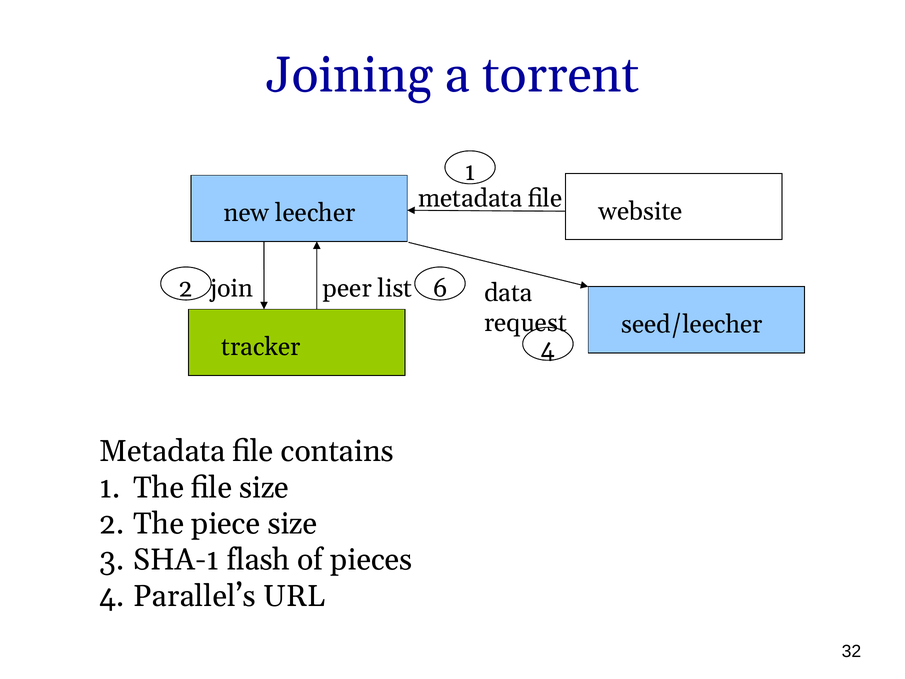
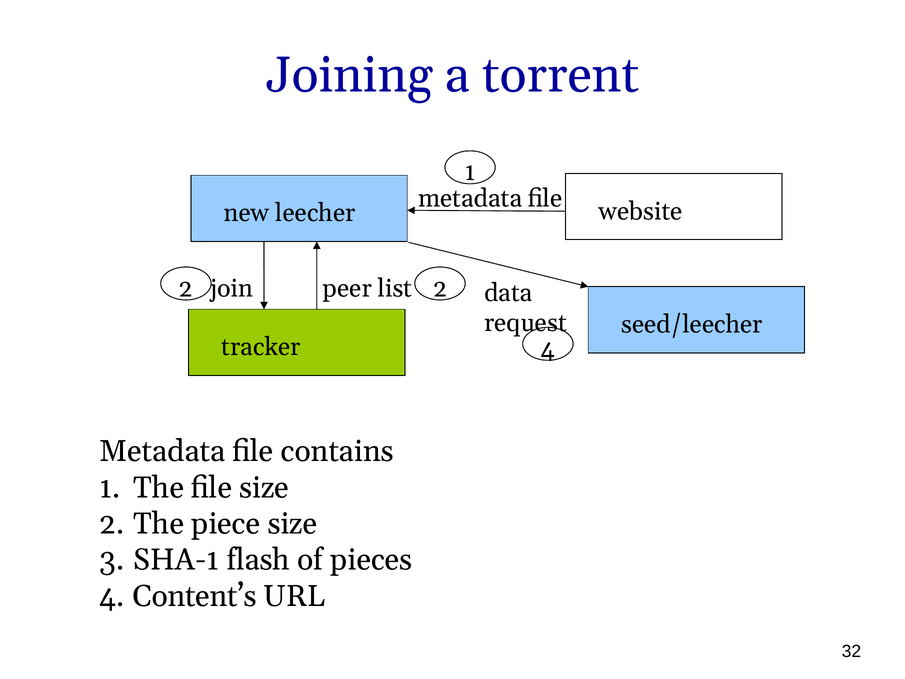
2 6: 6 -> 2 (440, 288)
Parallel’s: Parallel’s -> Content’s (195, 596)
